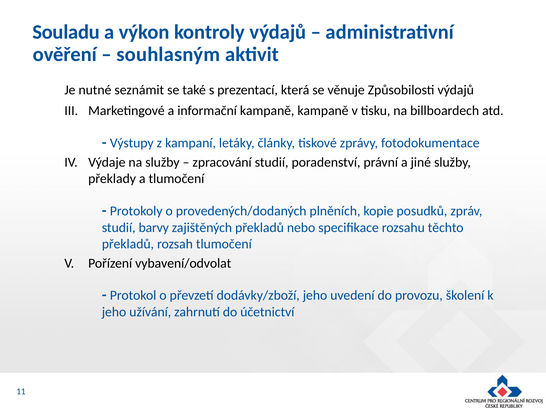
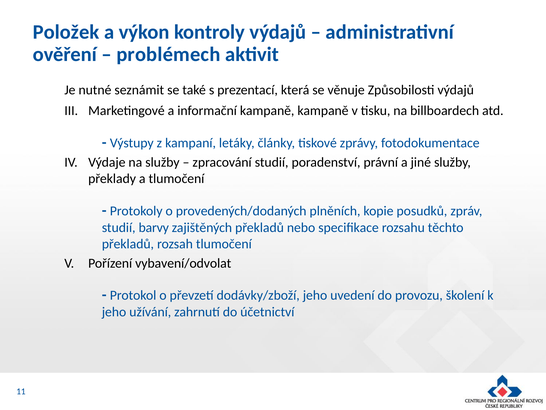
Souladu: Souladu -> Položek (66, 32)
souhlasným: souhlasným -> problémech (168, 54)
